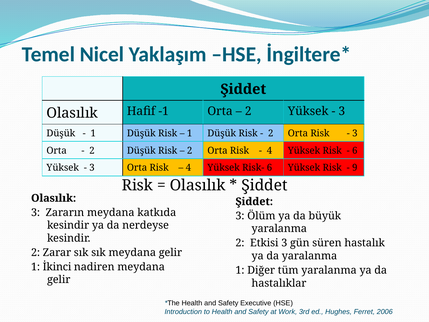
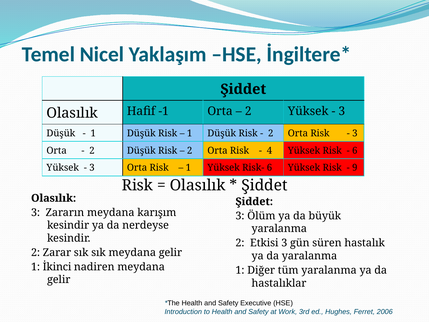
4: 4 -> 1 (188, 168)
katkıda: katkıda -> karışım (157, 212)
